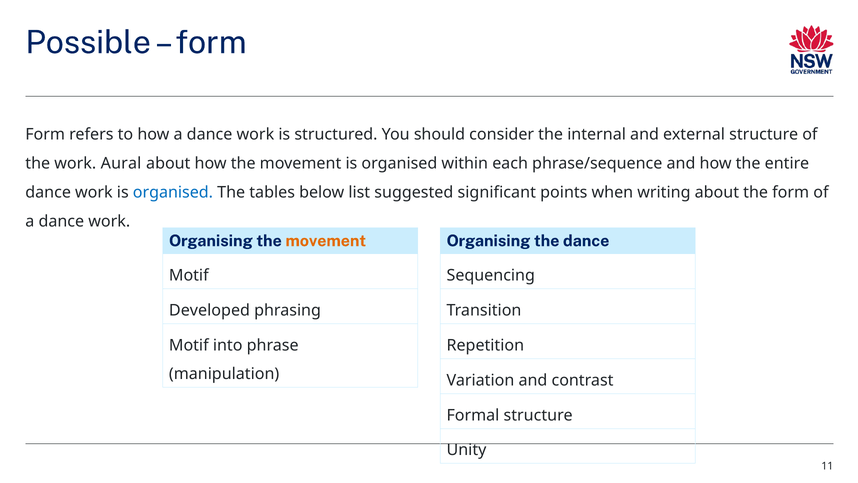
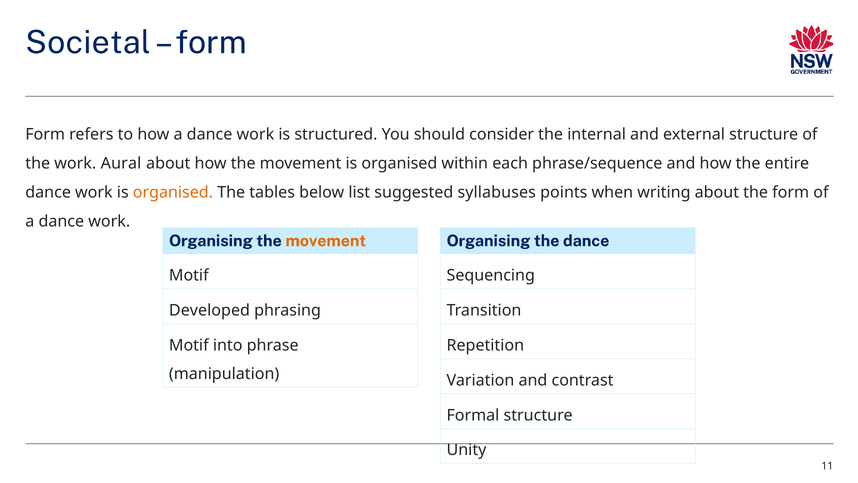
Possible: Possible -> Societal (88, 43)
organised colour: blue -> orange (173, 192)
significant: significant -> syllabuses (497, 192)
